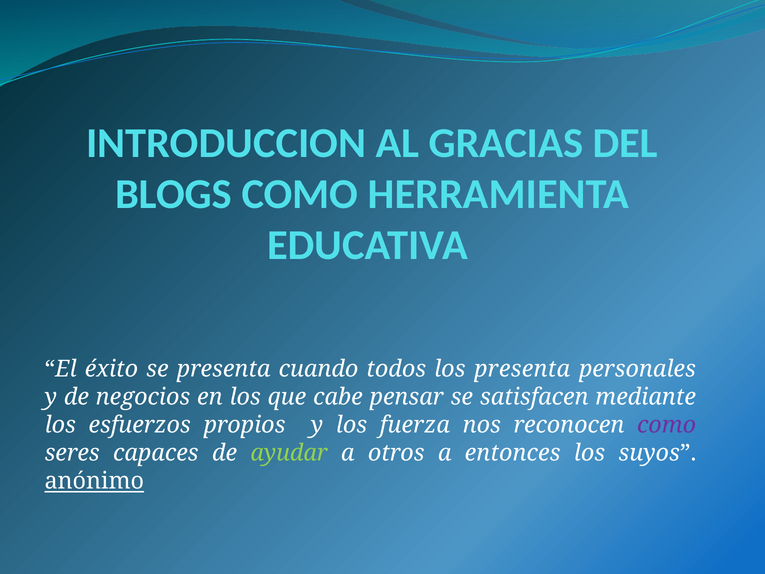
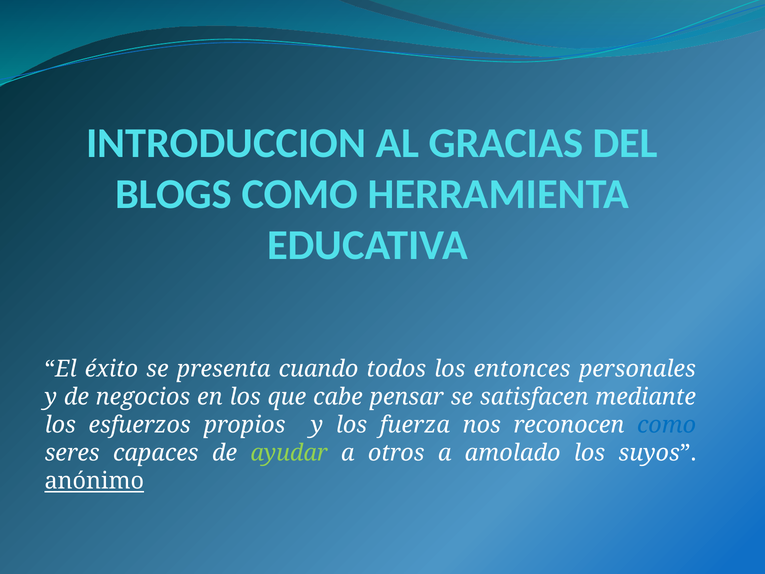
los presenta: presenta -> entonces (522, 369)
como colour: purple -> blue (667, 425)
entonces: entonces -> amolado (513, 453)
